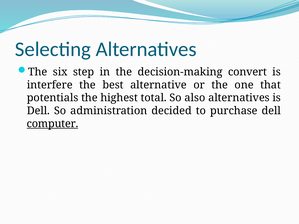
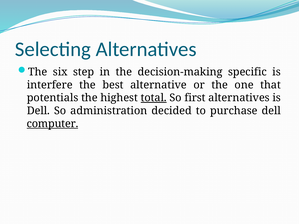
convert: convert -> specific (247, 72)
total underline: none -> present (154, 98)
also: also -> first (195, 98)
